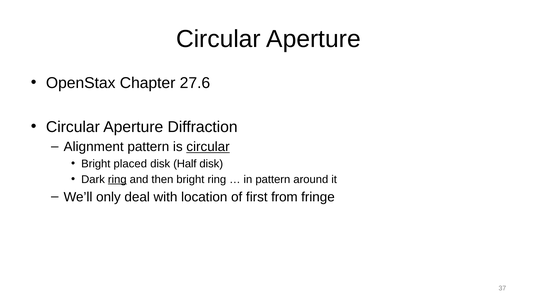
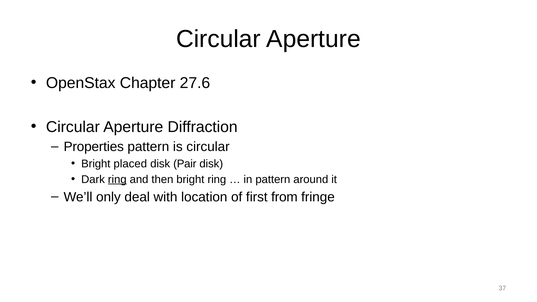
Alignment: Alignment -> Properties (94, 147)
circular underline: present -> none (208, 147)
Half: Half -> Pair (185, 164)
